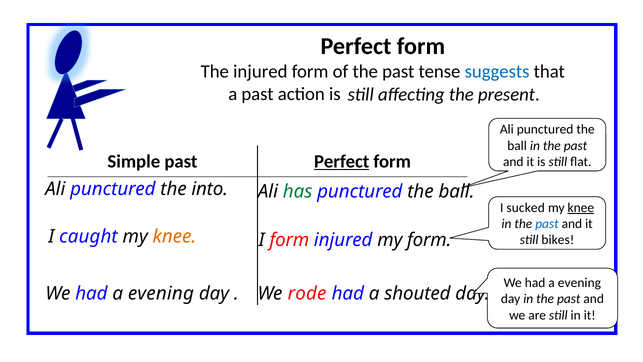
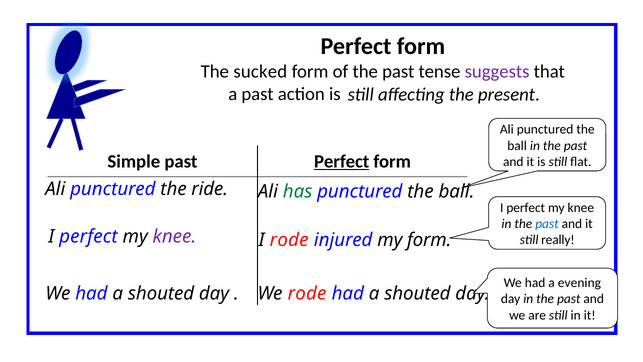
The injured: injured -> sucked (260, 72)
suggests colour: blue -> purple (497, 72)
into: into -> ride (210, 189)
sucked: sucked -> perfect (526, 208)
knee underline: present -> none (581, 208)
caught: caught -> perfect (88, 236)
knee colour: orange -> purple (174, 236)
bikes: bikes -> really (558, 240)
I form: form -> rode (289, 240)
evening: evening -> shouted (161, 293)
